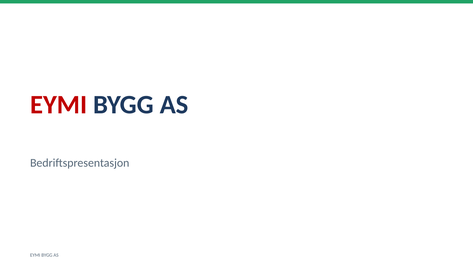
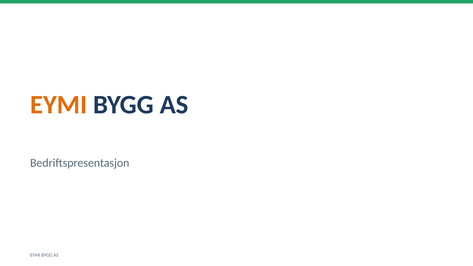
EYMI colour: red -> orange (59, 105)
